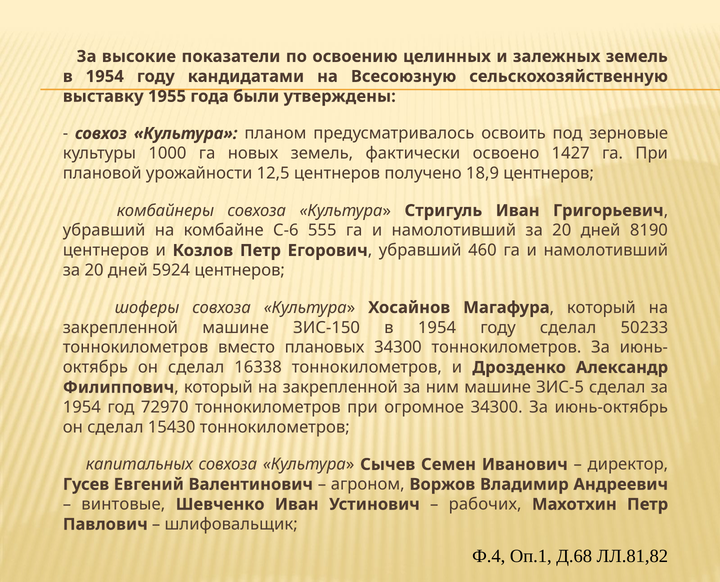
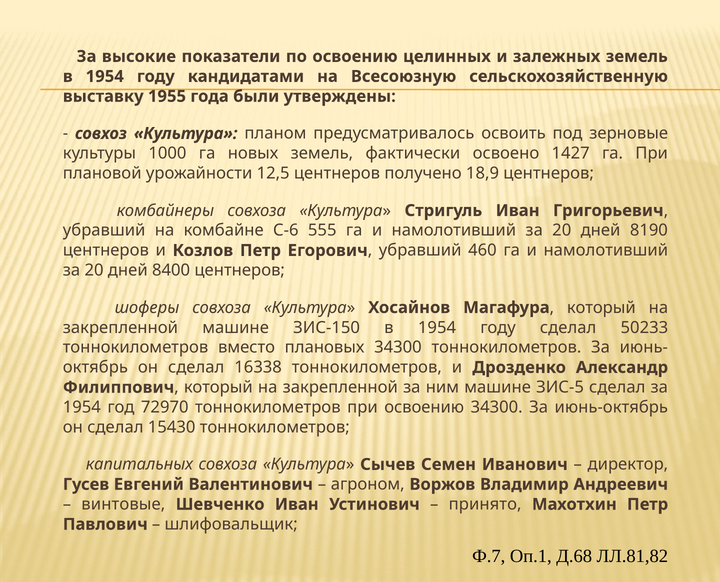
5924: 5924 -> 8400 (171, 270)
при огромное: огромное -> освоению (424, 407)
рабочих: рабочих -> принято (485, 504)
Ф.4: Ф.4 -> Ф.7 (489, 556)
